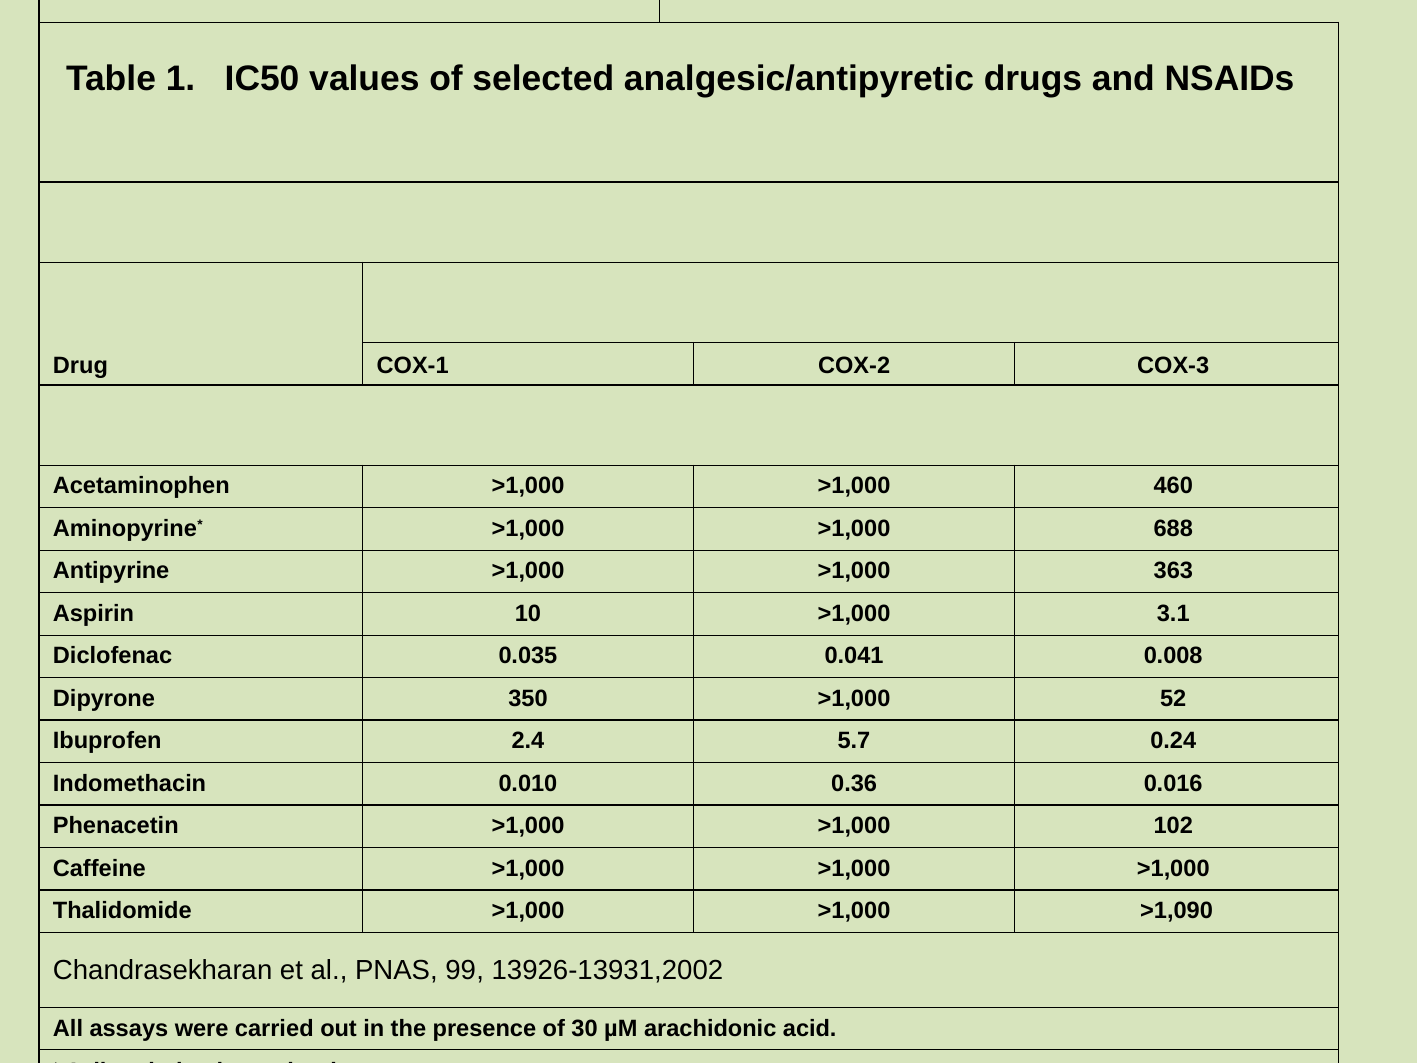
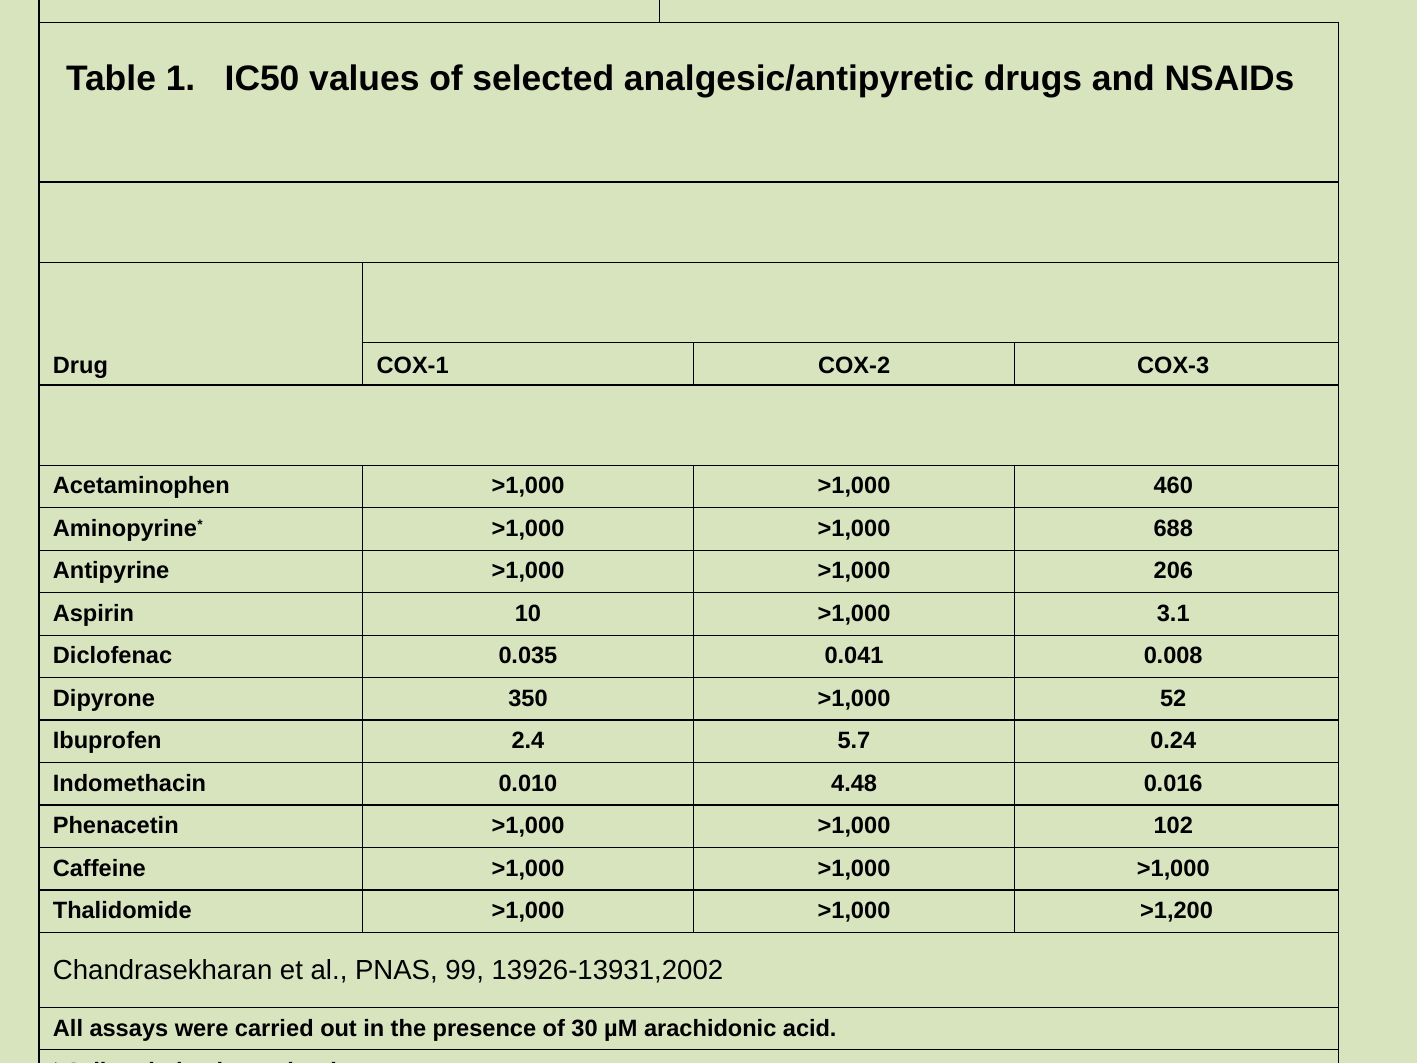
363: 363 -> 206 (1173, 571)
0.36: 0.36 -> 4.48 (854, 783)
>1,090: >1,090 -> >1,200 (1177, 910)
